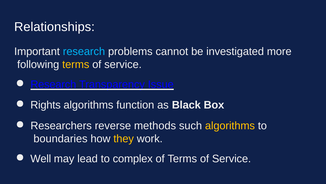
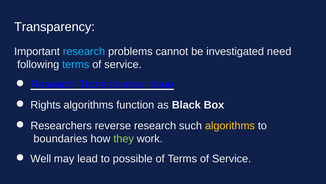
Relationships: Relationships -> Transparency (54, 27)
more: more -> need (279, 51)
terms colour: yellow -> light blue (76, 64)
reverse methods: methods -> research (155, 125)
they colour: yellow -> light green (124, 138)
complex: complex -> possible (133, 158)
